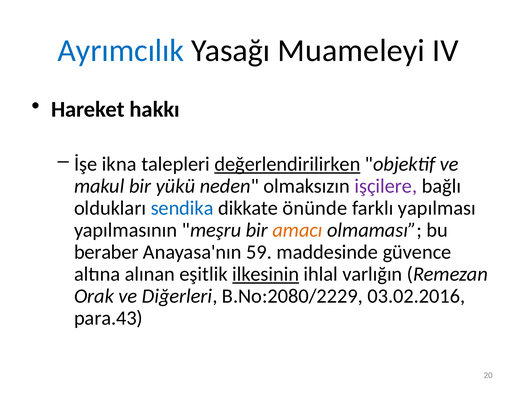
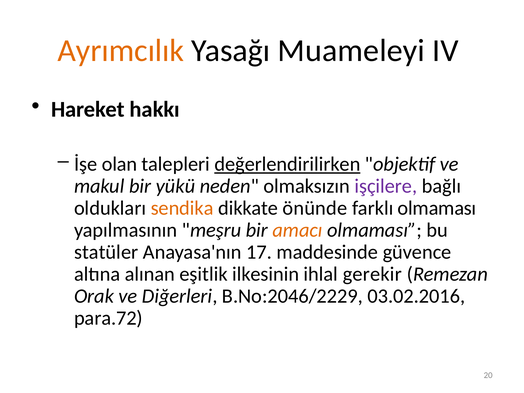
Ayrımcılık colour: blue -> orange (121, 51)
ikna: ikna -> olan (119, 164)
sendika colour: blue -> orange (182, 208)
farklı yapılması: yapılması -> olmaması (437, 208)
beraber: beraber -> statüler (106, 252)
59: 59 -> 17 (259, 252)
ilkesinin underline: present -> none (266, 274)
varlığın: varlığın -> gerekir (372, 274)
B.No:2080/2229: B.No:2080/2229 -> B.No:2046/2229 (292, 296)
para.43: para.43 -> para.72 (108, 318)
